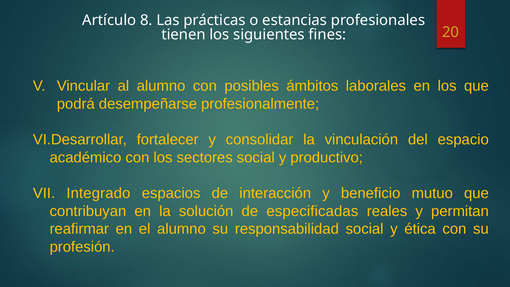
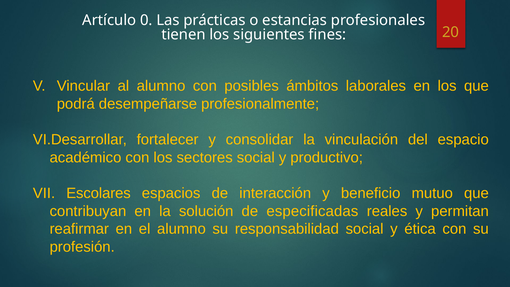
8: 8 -> 0 (146, 20)
Integrado: Integrado -> Escolares (98, 193)
